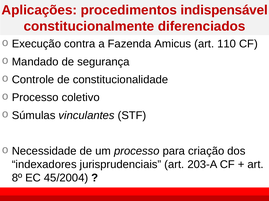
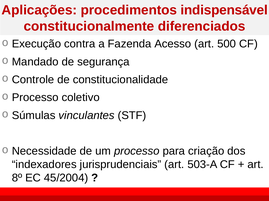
Amicus: Amicus -> Acesso (173, 44)
110: 110 -> 500 (227, 44)
203-A: 203-A -> 503-A (202, 165)
